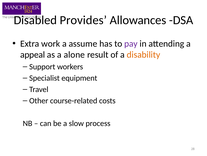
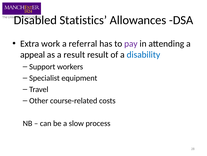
Provides: Provides -> Statistics (83, 20)
assume: assume -> referral (83, 43)
a alone: alone -> result (74, 54)
disability colour: orange -> blue (143, 54)
